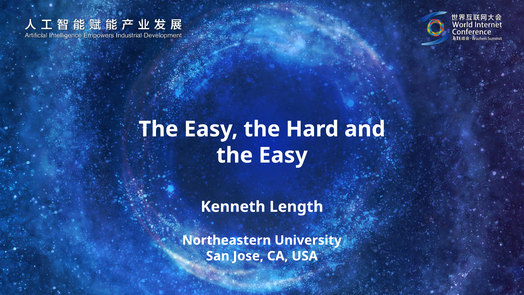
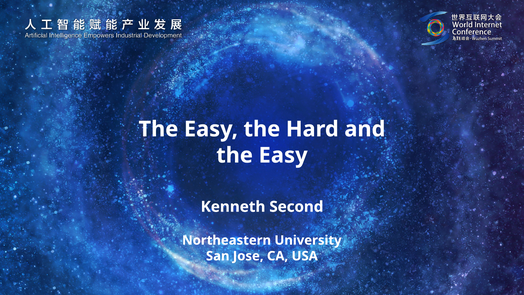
Length: Length -> Second (296, 207)
